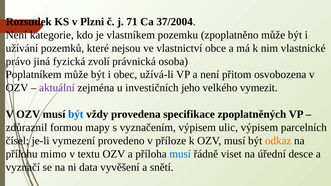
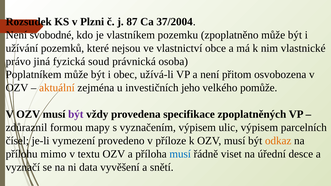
71: 71 -> 87 (132, 22)
kategorie: kategorie -> svobodné (52, 35)
zvolí: zvolí -> soud (99, 61)
aktuální colour: purple -> orange (57, 88)
vymezit: vymezit -> pomůže (259, 88)
být colour: blue -> purple (76, 114)
